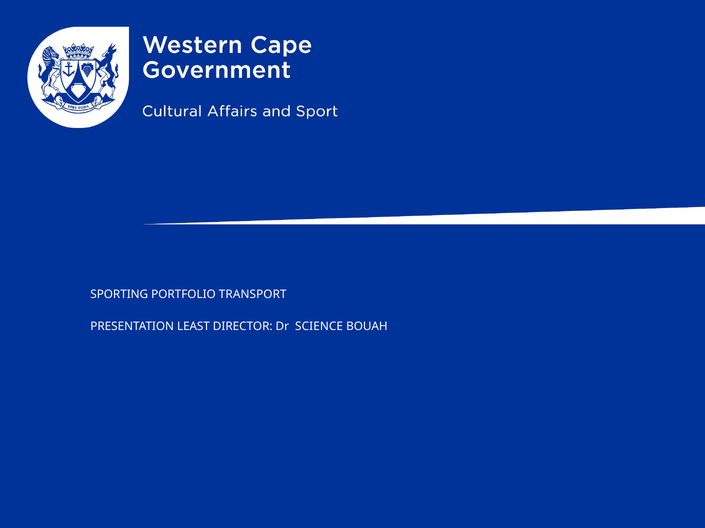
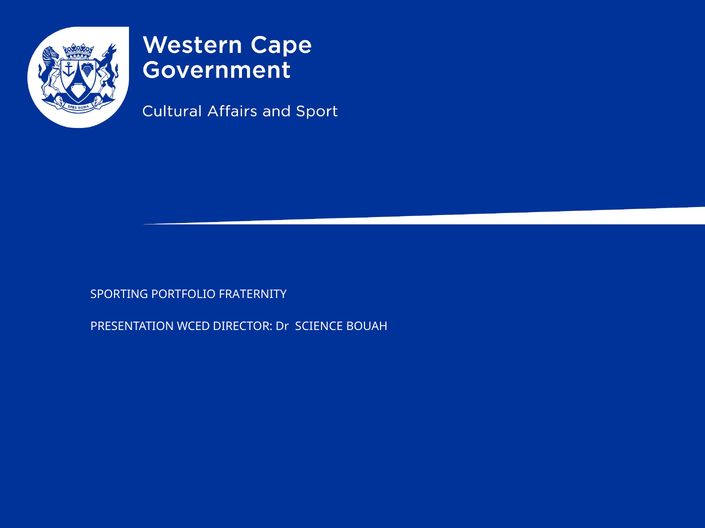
TRANSPORT: TRANSPORT -> FRATERNITY (253, 295)
LEAST: LEAST -> WCED (193, 327)
